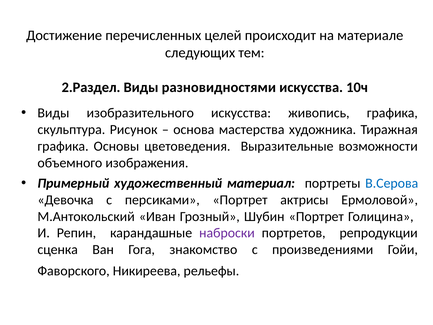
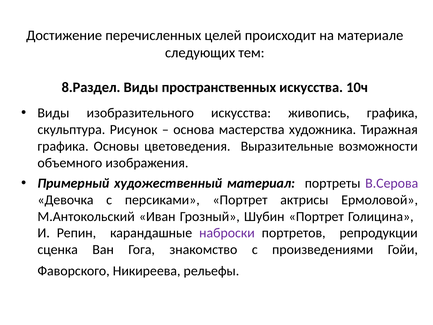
2.Раздел: 2.Раздел -> 8.Раздел (91, 87)
разновидностями: разновидностями -> пространственных (219, 87)
В.Серова colour: blue -> purple (392, 183)
